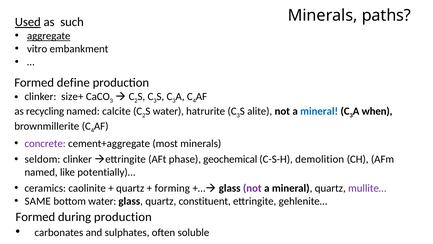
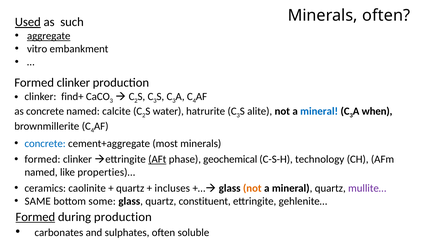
Minerals paths: paths -> often (386, 16)
define: define -> clinker (73, 82)
size+: size+ -> find+ (72, 96)
as recycling: recycling -> concrete (45, 111)
concrete colour: purple -> blue (45, 143)
seldom: seldom -> formed (42, 159)
AFt underline: none -> present (157, 159)
demolition: demolition -> technology (320, 159)
potentially)…: potentially)… -> properties)… (106, 172)
forming: forming -> incluses (172, 188)
not colour: purple -> orange (252, 188)
bottom water: water -> some (102, 201)
Formed underline: none -> present (35, 217)
